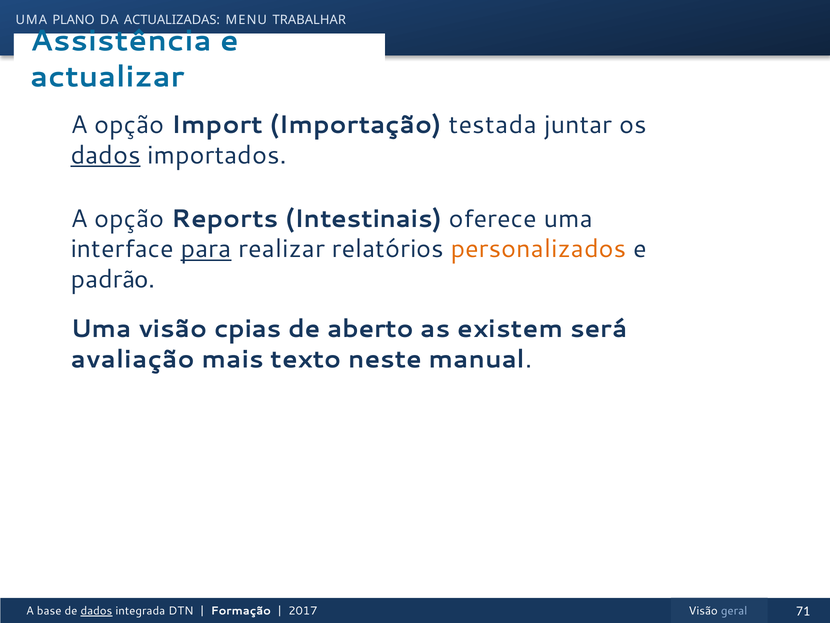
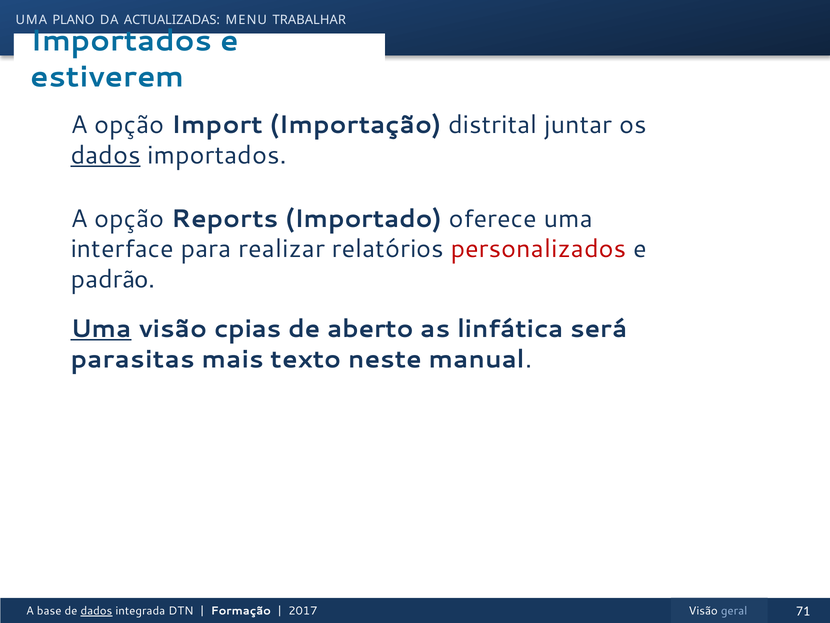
Assistência: Assistência -> Importados (121, 41)
actualizar: actualizar -> estiverem (107, 77)
testada: testada -> distrital (493, 125)
Intestinais: Intestinais -> Importado (363, 218)
para underline: present -> none (206, 249)
personalizados colour: orange -> red (539, 249)
Uma underline: none -> present (101, 329)
existem: existem -> linfática (510, 329)
avaliação: avaliação -> parasitas (133, 359)
